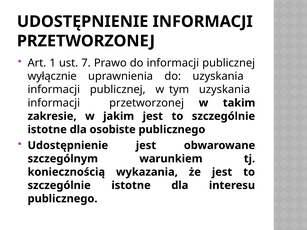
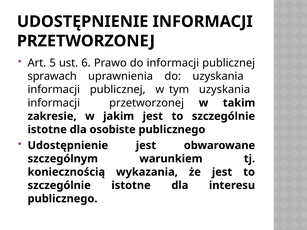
1: 1 -> 5 (53, 63)
7: 7 -> 6 (86, 63)
wyłącznie: wyłącznie -> sprawach (52, 76)
